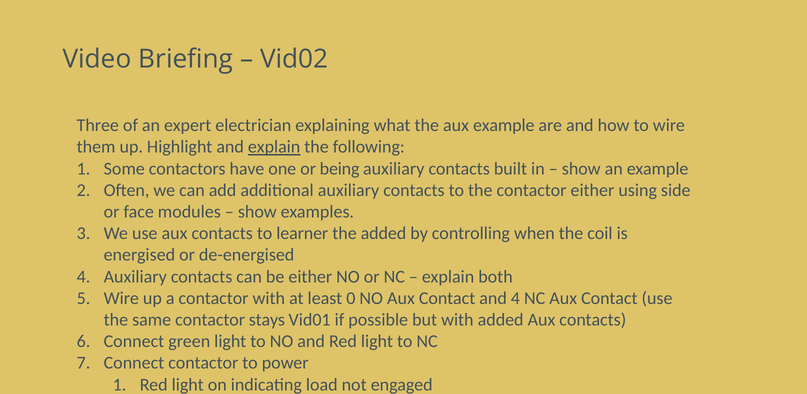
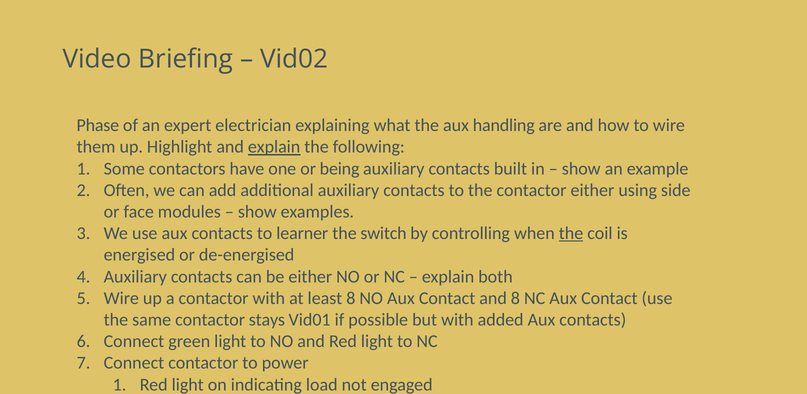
Three: Three -> Phase (98, 126)
aux example: example -> handling (504, 126)
the added: added -> switch (384, 234)
the underline: none -> present (571, 234)
least 0: 0 -> 8 (351, 298)
and 4: 4 -> 8 (515, 298)
